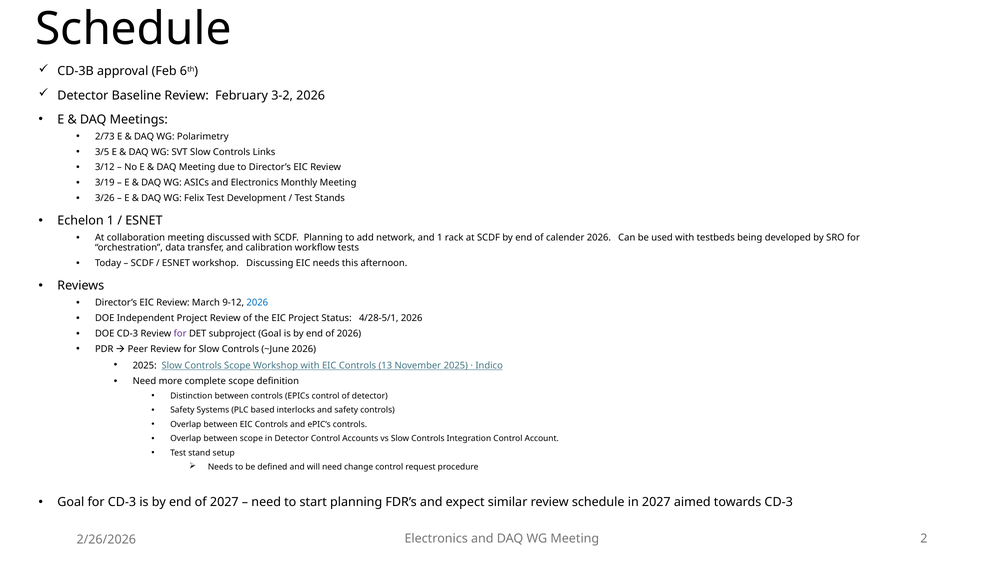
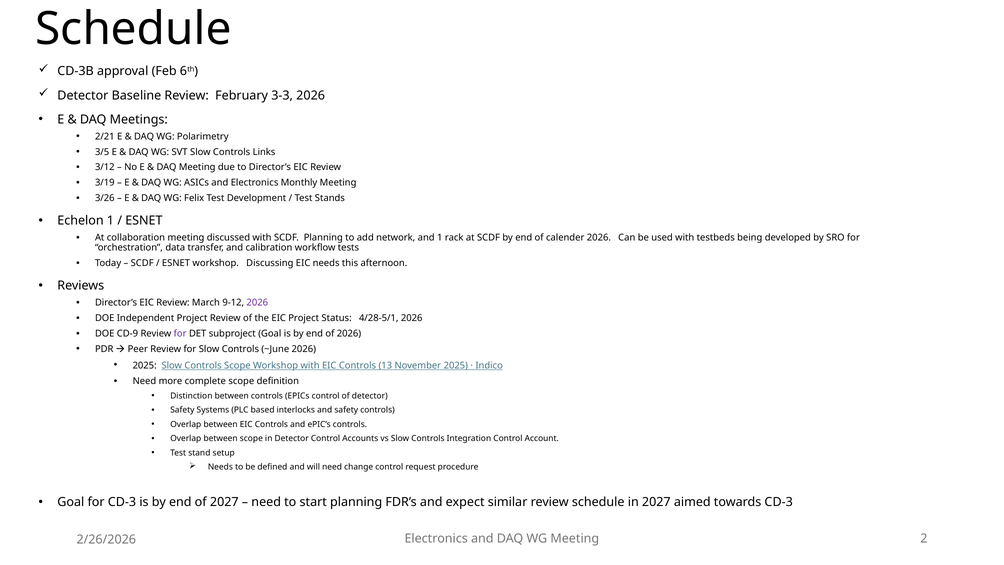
3-2: 3-2 -> 3-3 (282, 95)
2/73: 2/73 -> 2/21 (105, 136)
2026 colour: blue -> purple (257, 303)
DOE CD-3: CD-3 -> CD-9 (127, 333)
